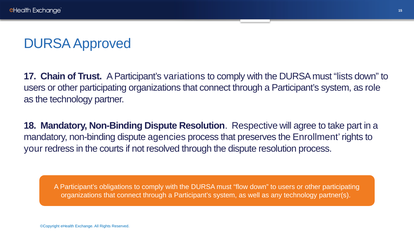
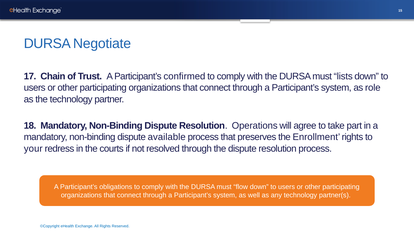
Approved: Approved -> Negotiate (102, 44)
variations: variations -> confirmed (184, 76)
Respective: Respective -> Operations (255, 126)
agencies: agencies -> available (167, 137)
